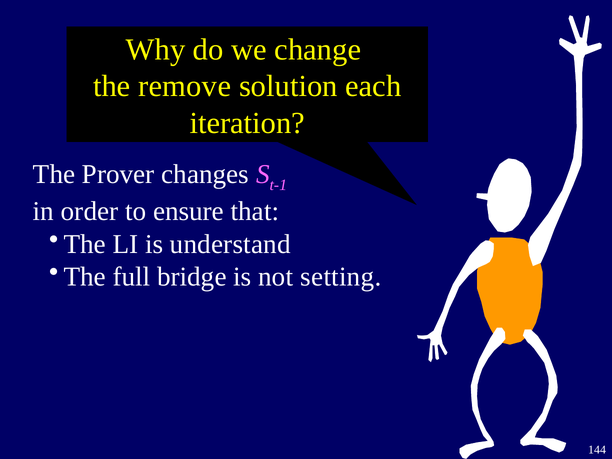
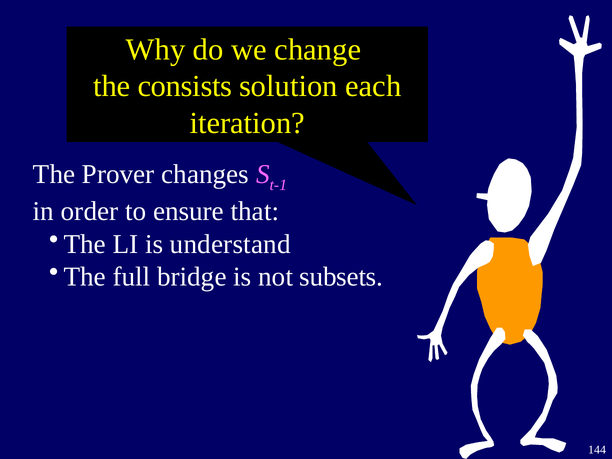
remove: remove -> consists (185, 86)
setting: setting -> subsets (341, 277)
